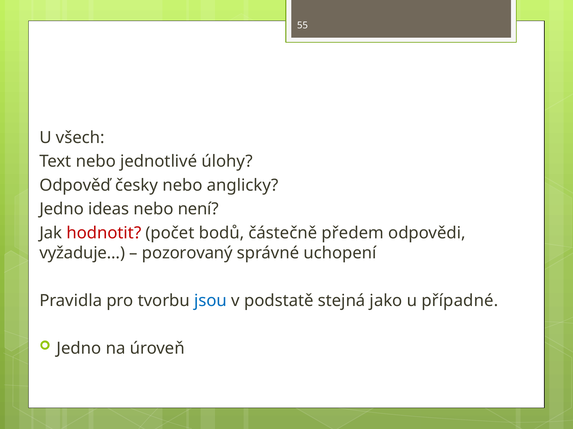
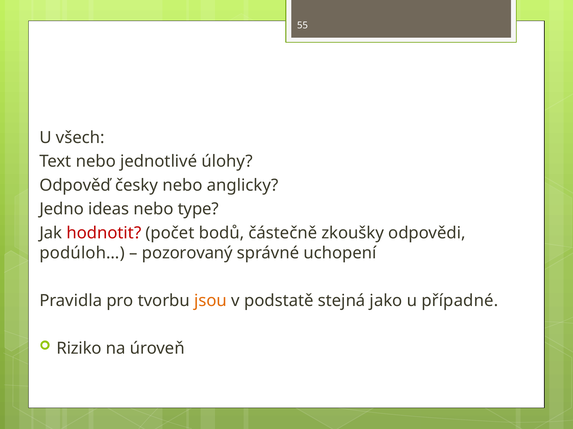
není: není -> type (198, 209)
předem: předem -> zkoušky (353, 233)
vyžaduje…: vyžaduje… -> podúloh… (82, 253)
jsou colour: blue -> orange (210, 301)
Jedno: Jedno -> Riziko (79, 349)
